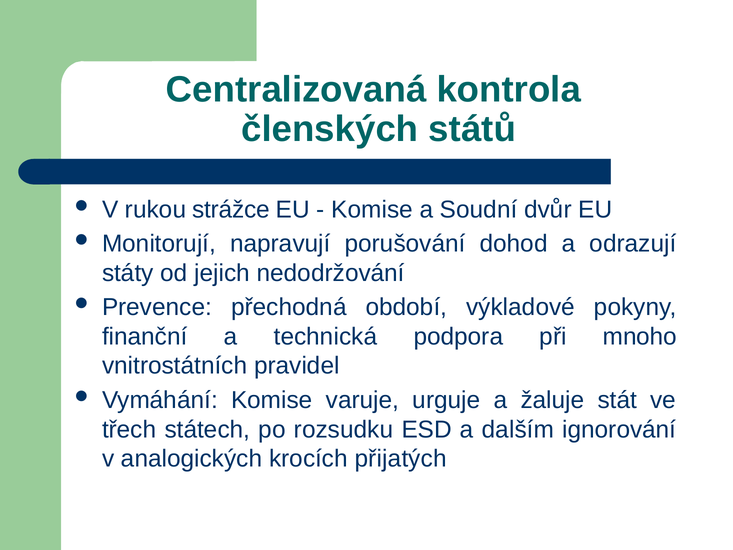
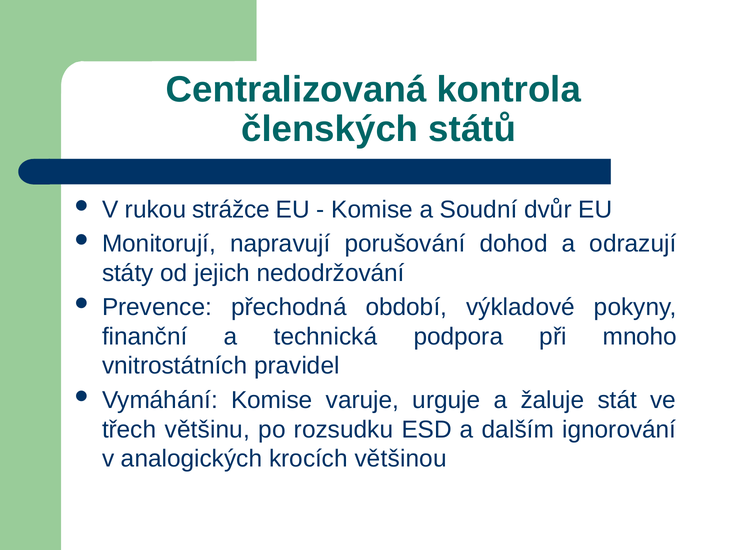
státech: státech -> většinu (207, 429)
přijatých: přijatých -> většinou (401, 459)
